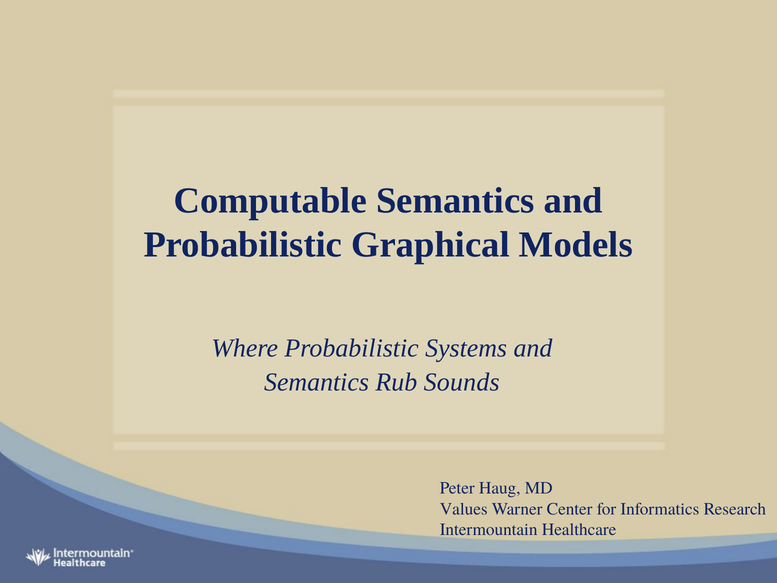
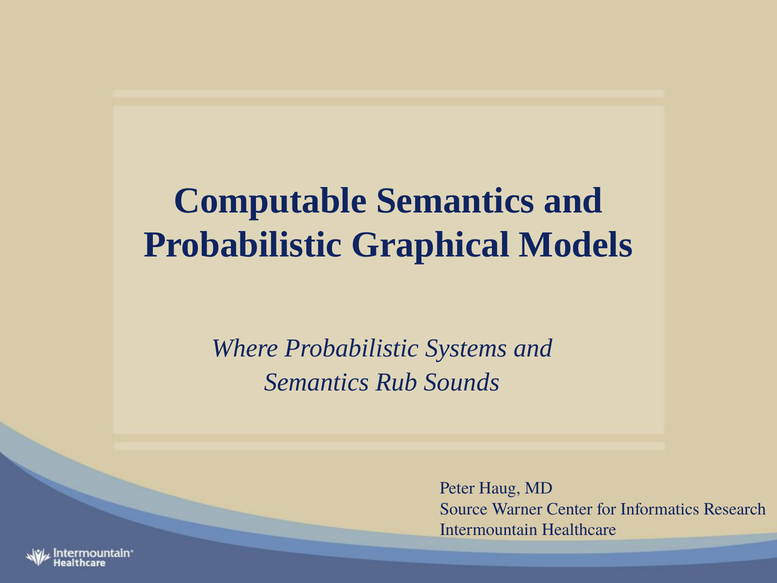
Values: Values -> Source (464, 509)
